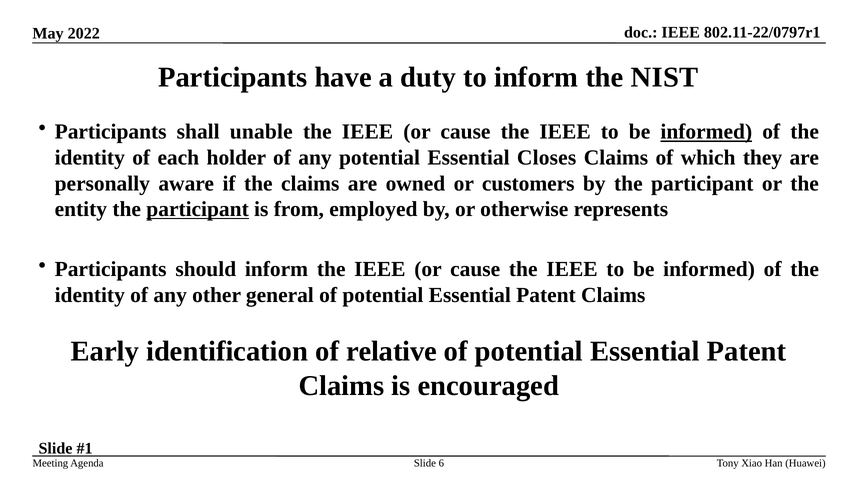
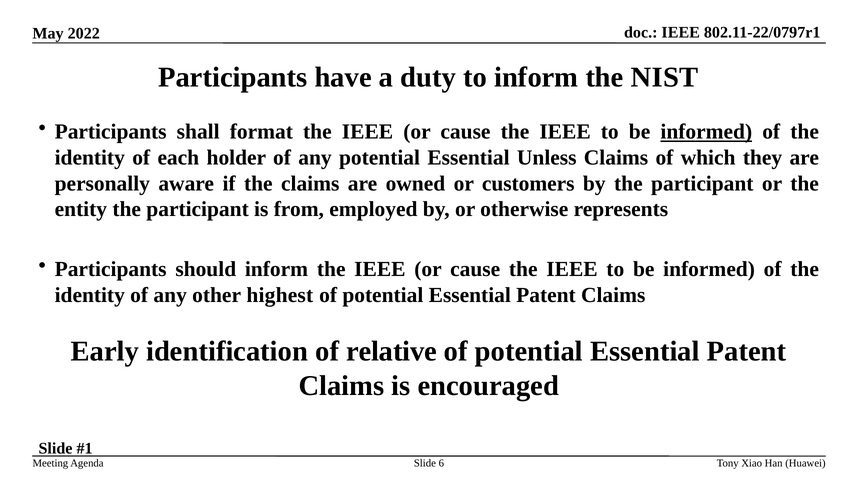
unable: unable -> format (261, 132)
Closes: Closes -> Unless (547, 158)
participant underline: present -> none (198, 209)
general: general -> highest (280, 295)
